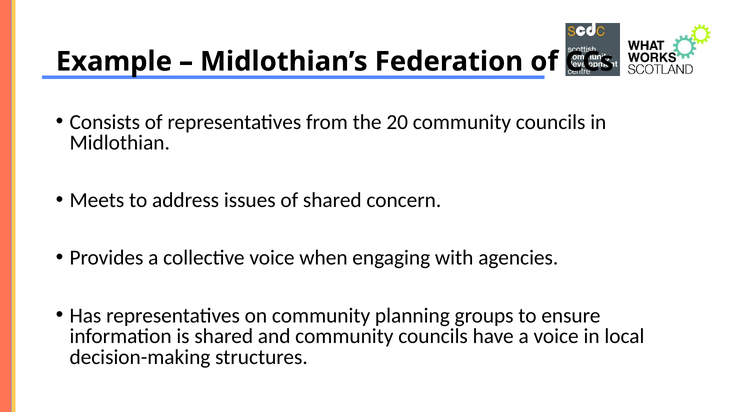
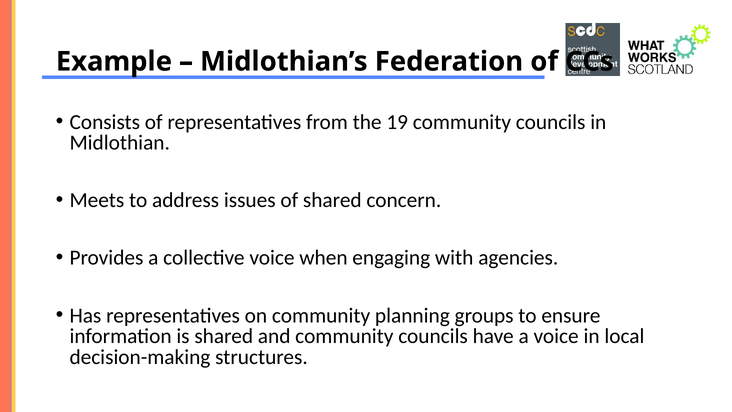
20: 20 -> 19 (397, 122)
